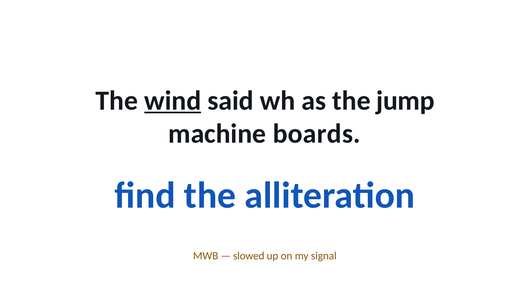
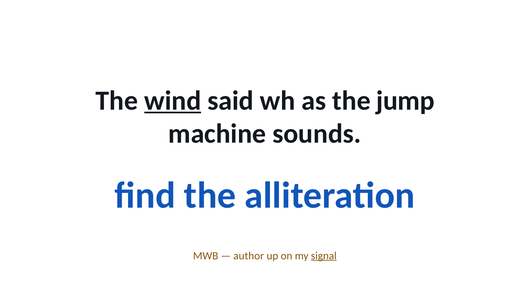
boards: boards -> sounds (317, 134)
slowed: slowed -> author (249, 256)
signal underline: none -> present (324, 256)
